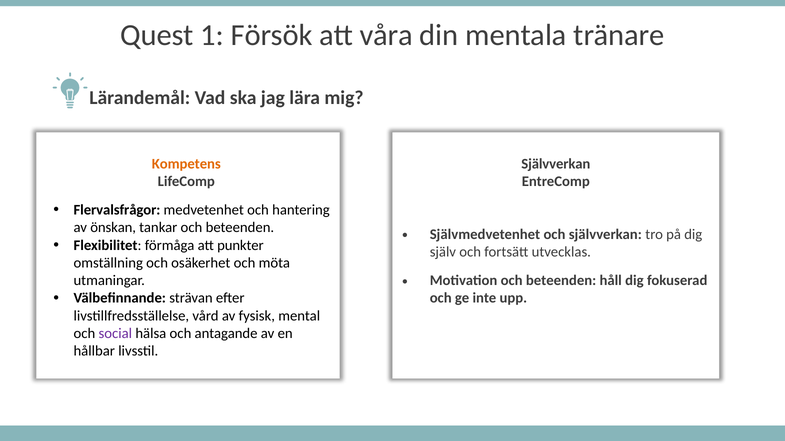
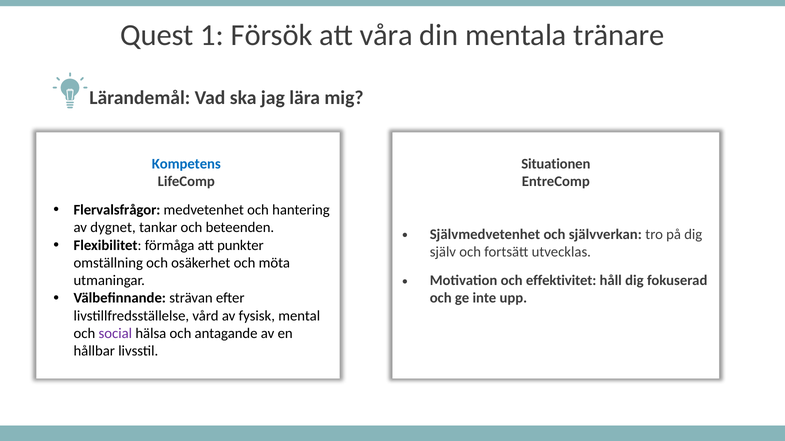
Kompetens colour: orange -> blue (186, 164)
Självverkan: Självverkan -> Situationen (556, 164)
önskan: önskan -> dygnet (113, 228)
Motivation och beteenden: beteenden -> effektivitet (561, 281)
